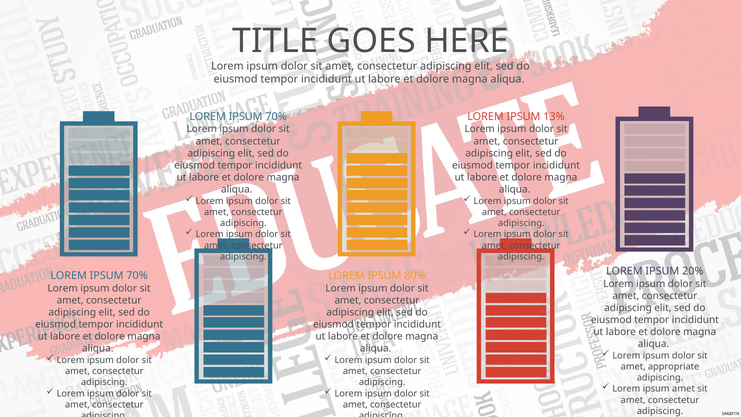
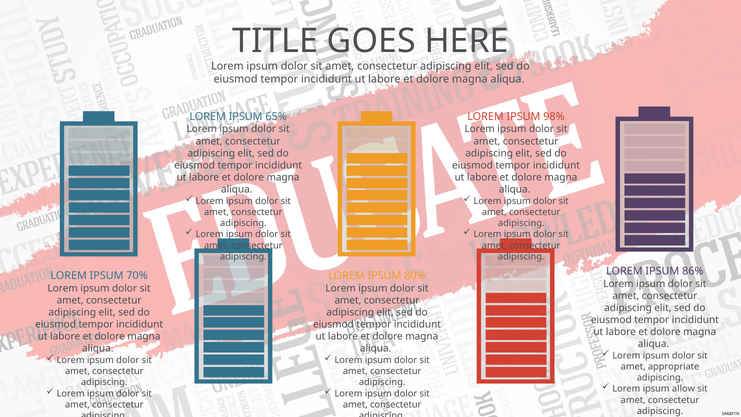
70%: 70% -> 65% (276, 117)
13%: 13% -> 98% (554, 117)
20%: 20% -> 86% (693, 271)
ipsum amet: amet -> allow (683, 389)
